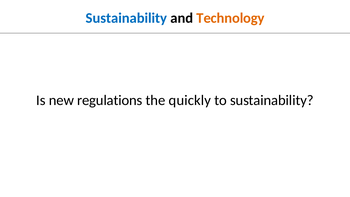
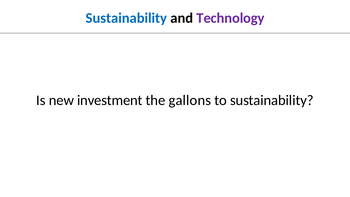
Technology colour: orange -> purple (231, 18)
regulations: regulations -> investment (110, 100)
quickly: quickly -> gallons (190, 100)
